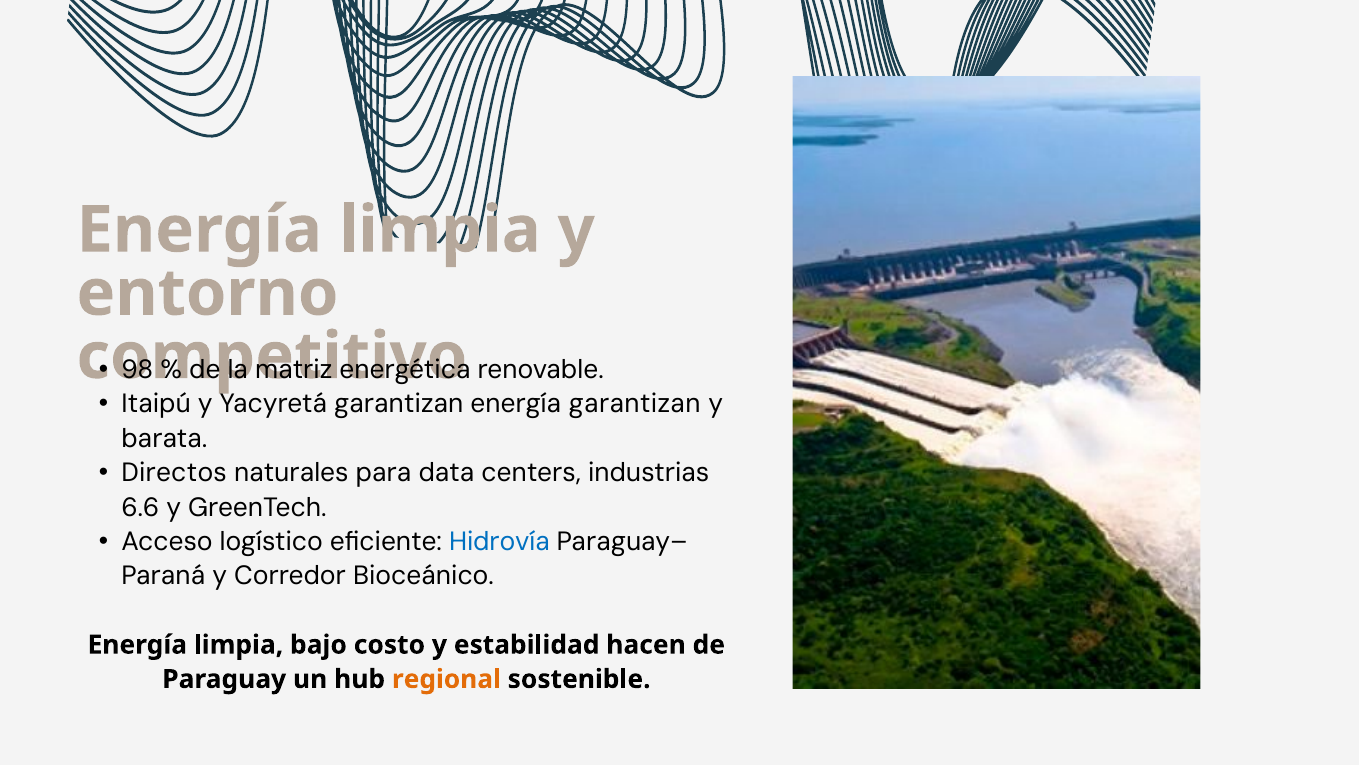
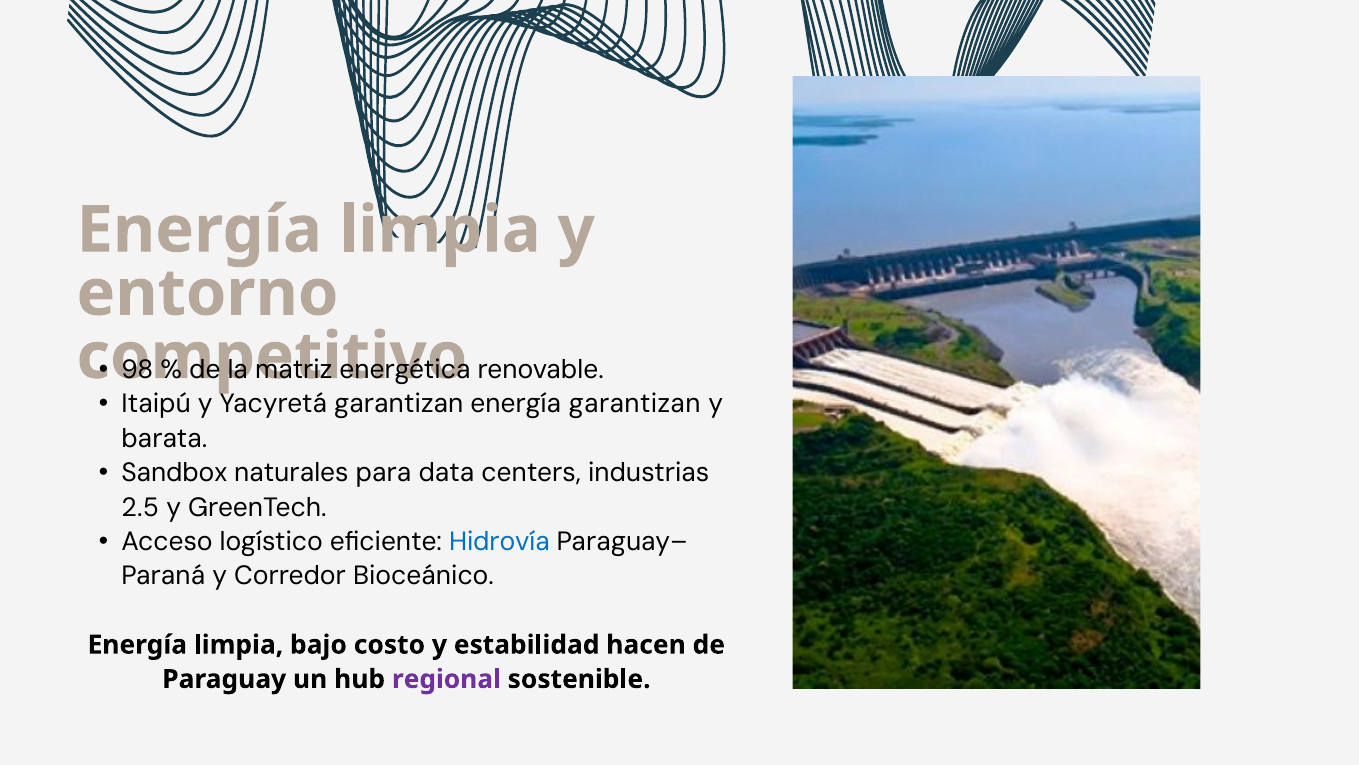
Directos: Directos -> Sandbox (174, 473)
6.6: 6.6 -> 2.5 (140, 507)
regional colour: orange -> purple (446, 679)
